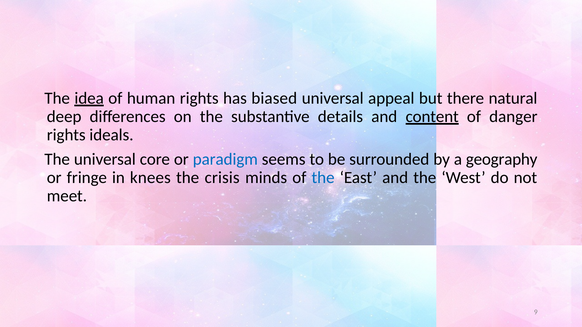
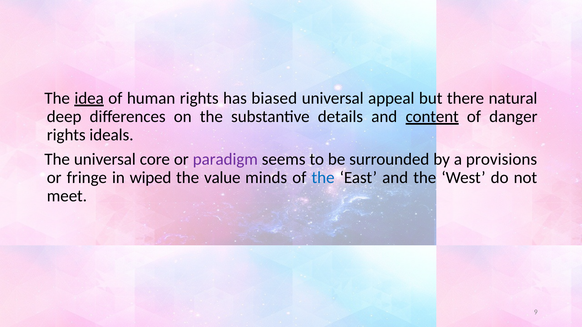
paradigm colour: blue -> purple (225, 159)
geography: geography -> provisions (502, 159)
knees: knees -> wiped (151, 178)
crisis: crisis -> value (222, 178)
